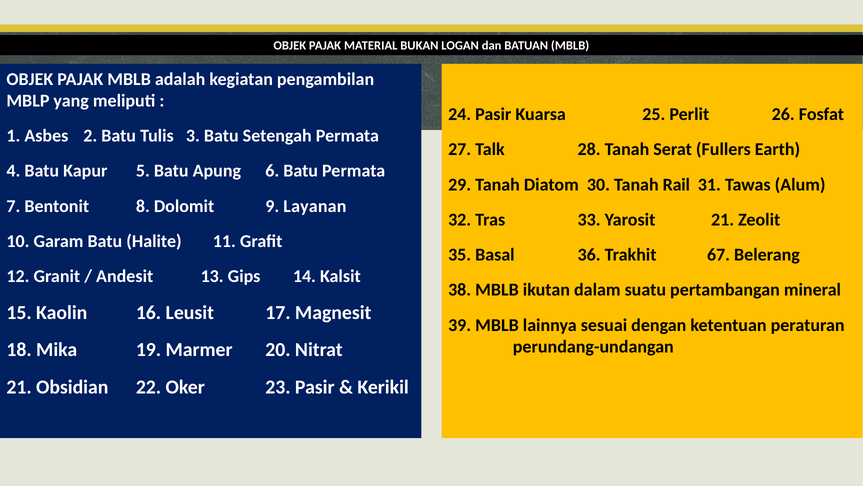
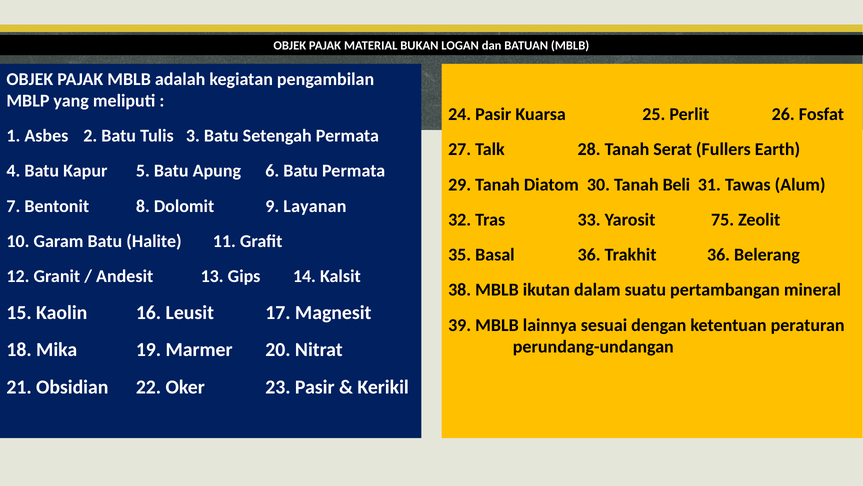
Rail: Rail -> Beli (676, 184)
Yarosit 21: 21 -> 75 (723, 219)
Trakhit 67: 67 -> 36 (719, 255)
